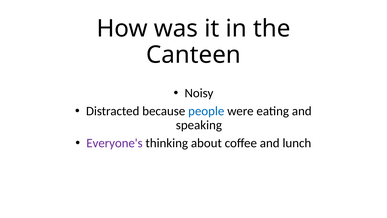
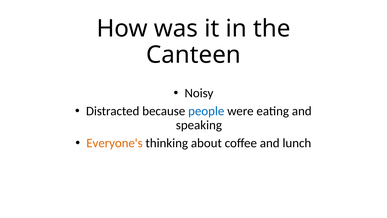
Everyone's colour: purple -> orange (115, 143)
